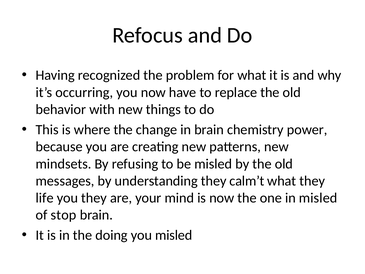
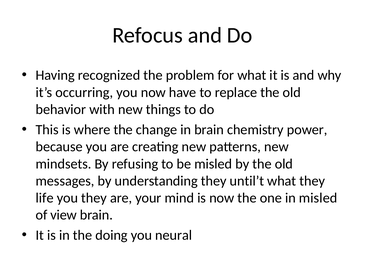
calm’t: calm’t -> until’t (247, 181)
stop: stop -> view (64, 215)
you misled: misled -> neural (174, 235)
